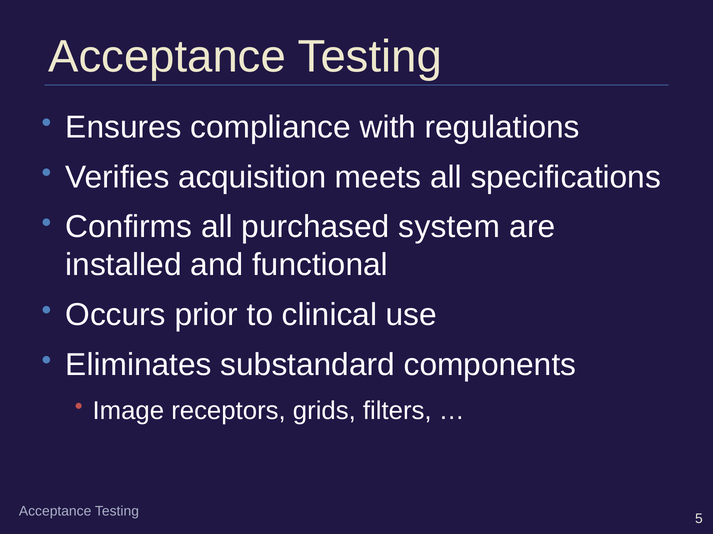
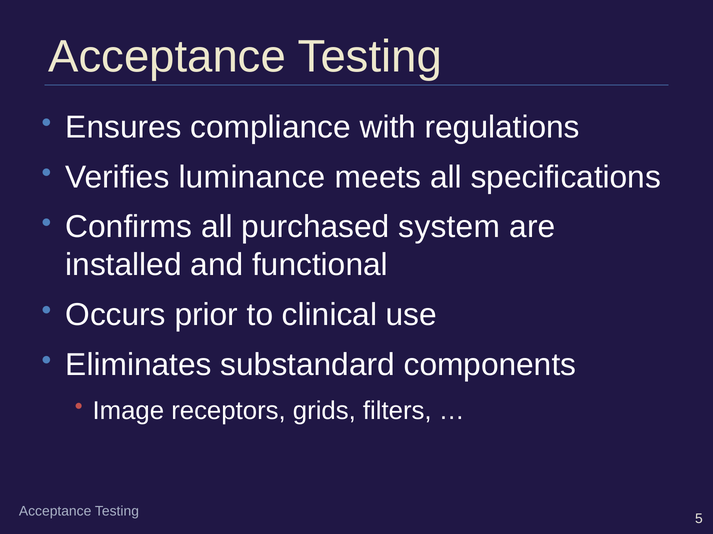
acquisition: acquisition -> luminance (252, 177)
